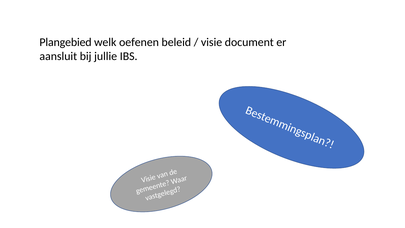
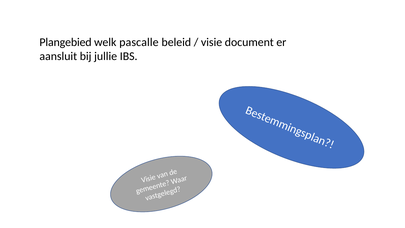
oefenen: oefenen -> pascalle (139, 42)
